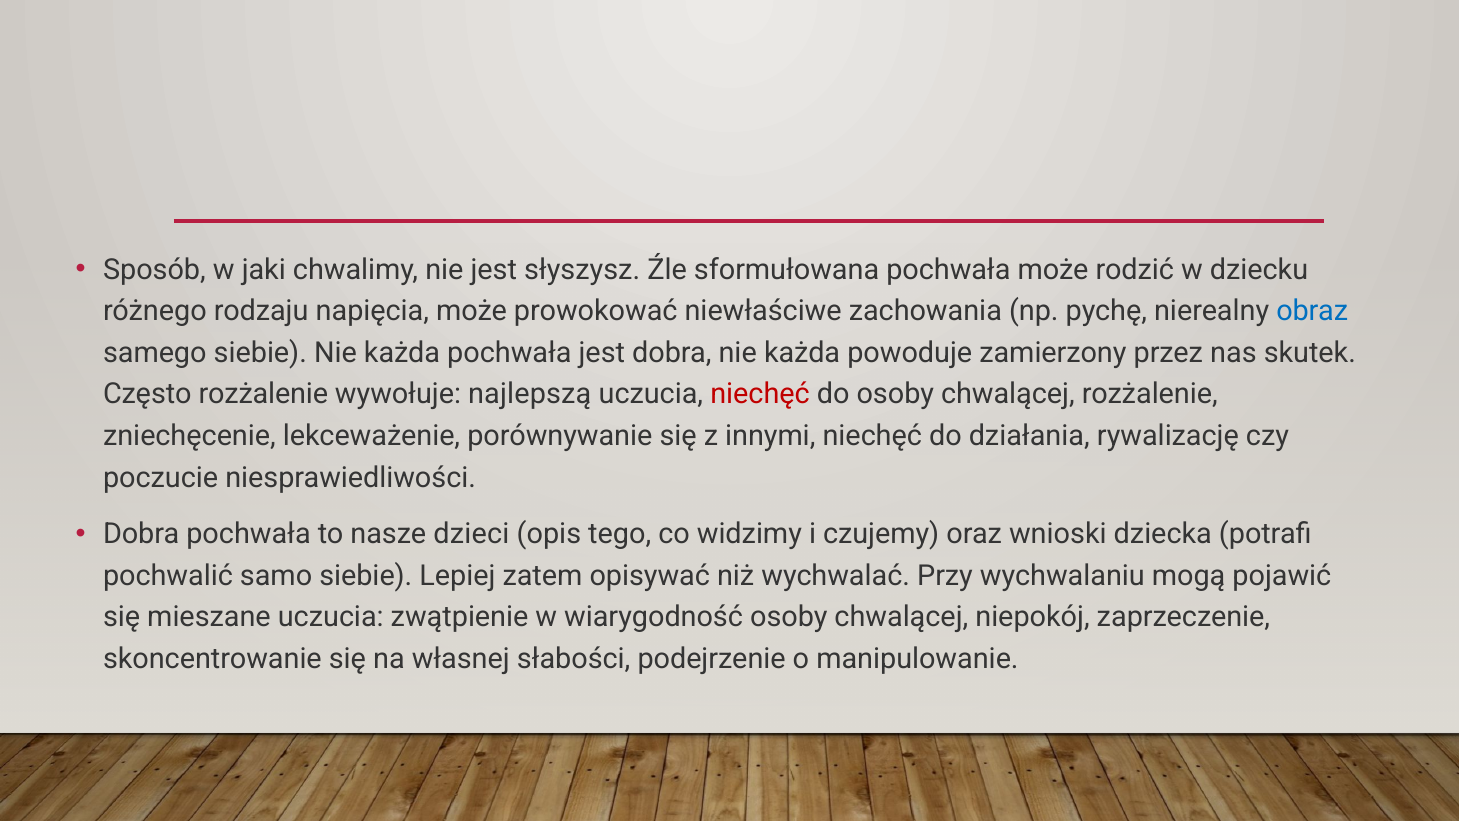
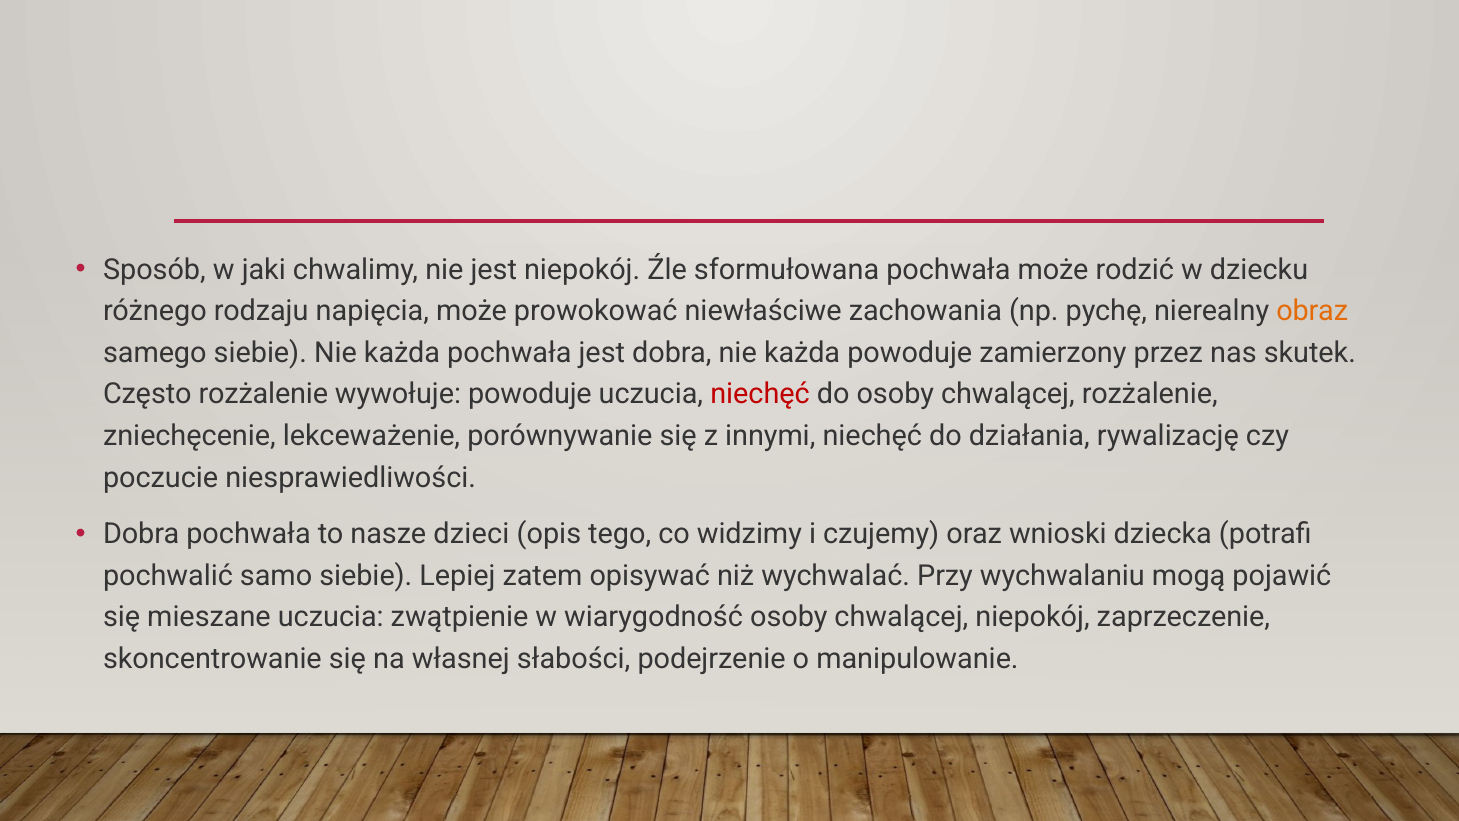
jest słyszysz: słyszysz -> niepokój (582, 270)
obraz colour: blue -> orange (1312, 311)
wywołuje najlepszą: najlepszą -> powoduje (530, 394)
